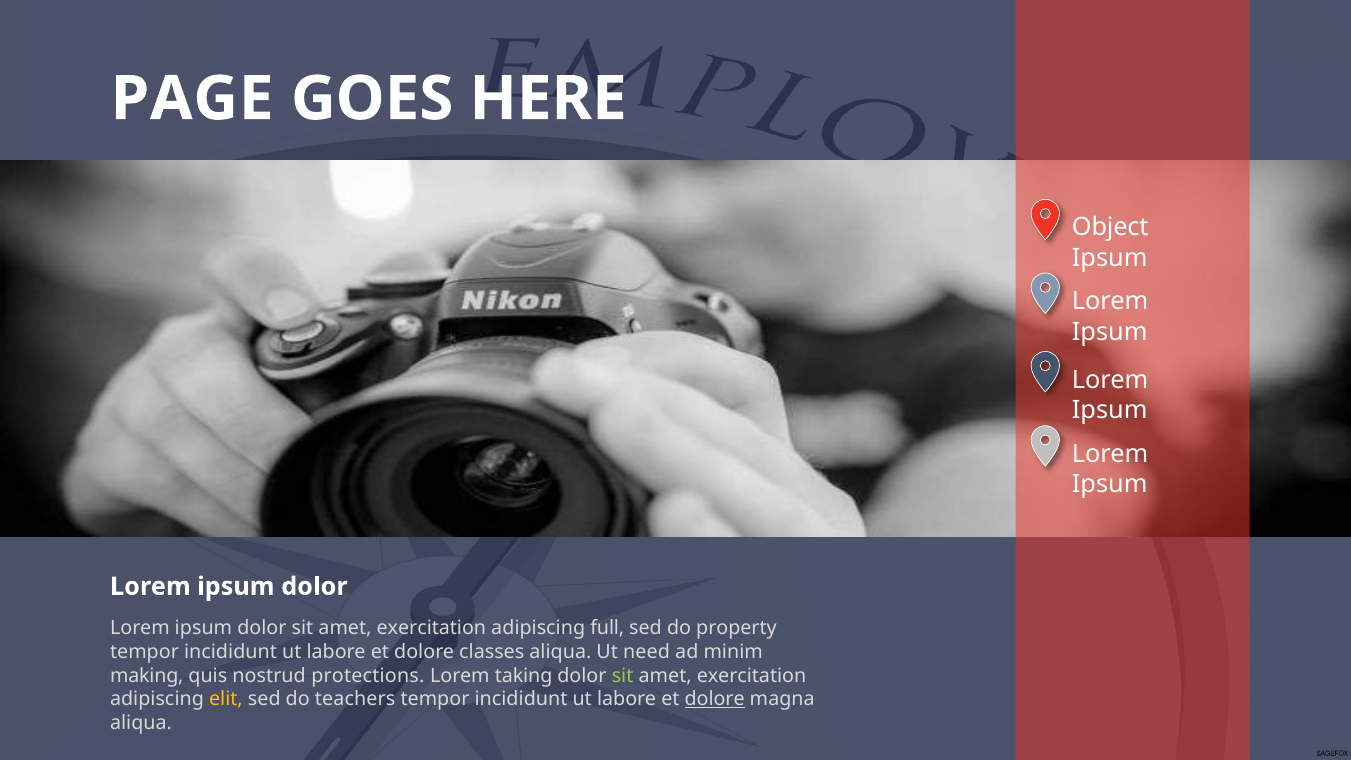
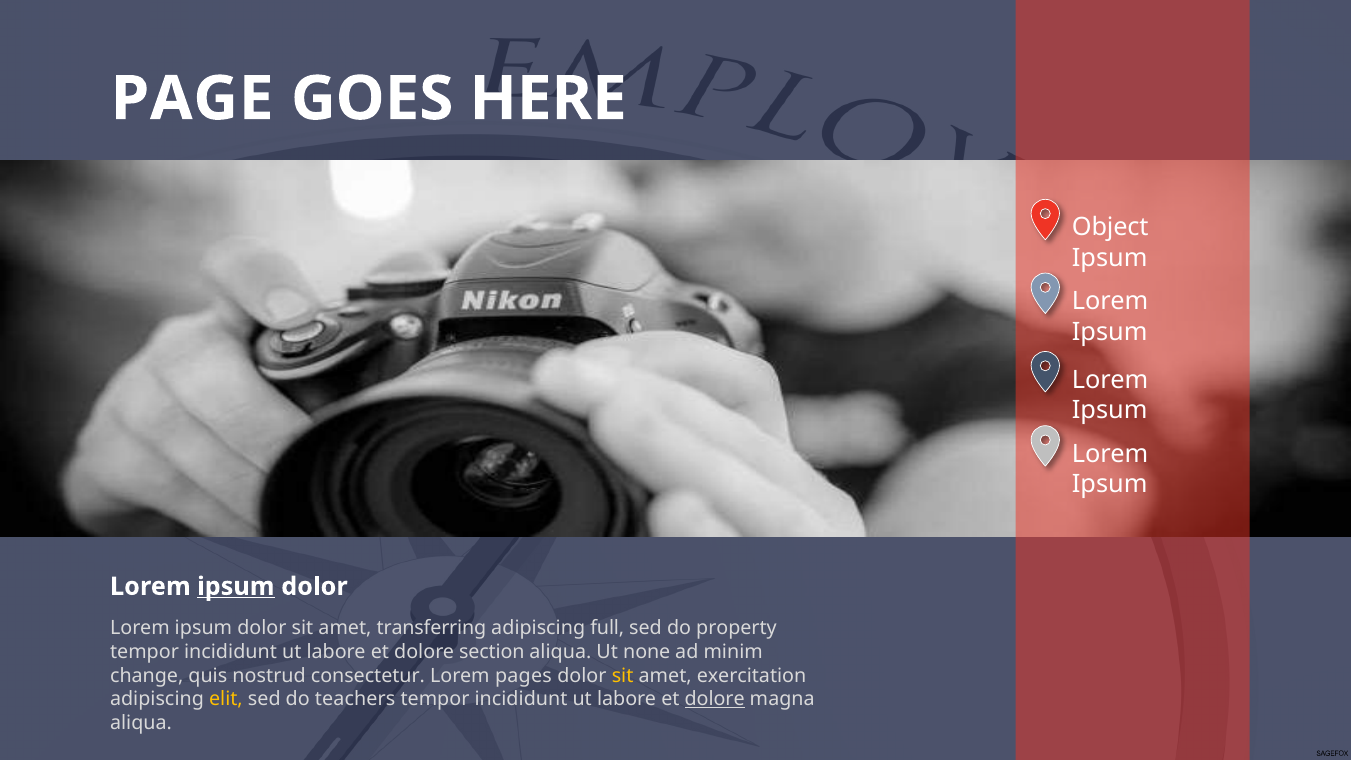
ipsum underline: none -> present (236, 586)
exercitation: exercitation -> transferring (431, 628)
classes: classes -> section (492, 652)
need: need -> none (647, 652)
making: making -> change (147, 675)
protections: protections -> consectetur (368, 675)
taking: taking -> pages (523, 675)
sit colour: light green -> yellow (623, 675)
